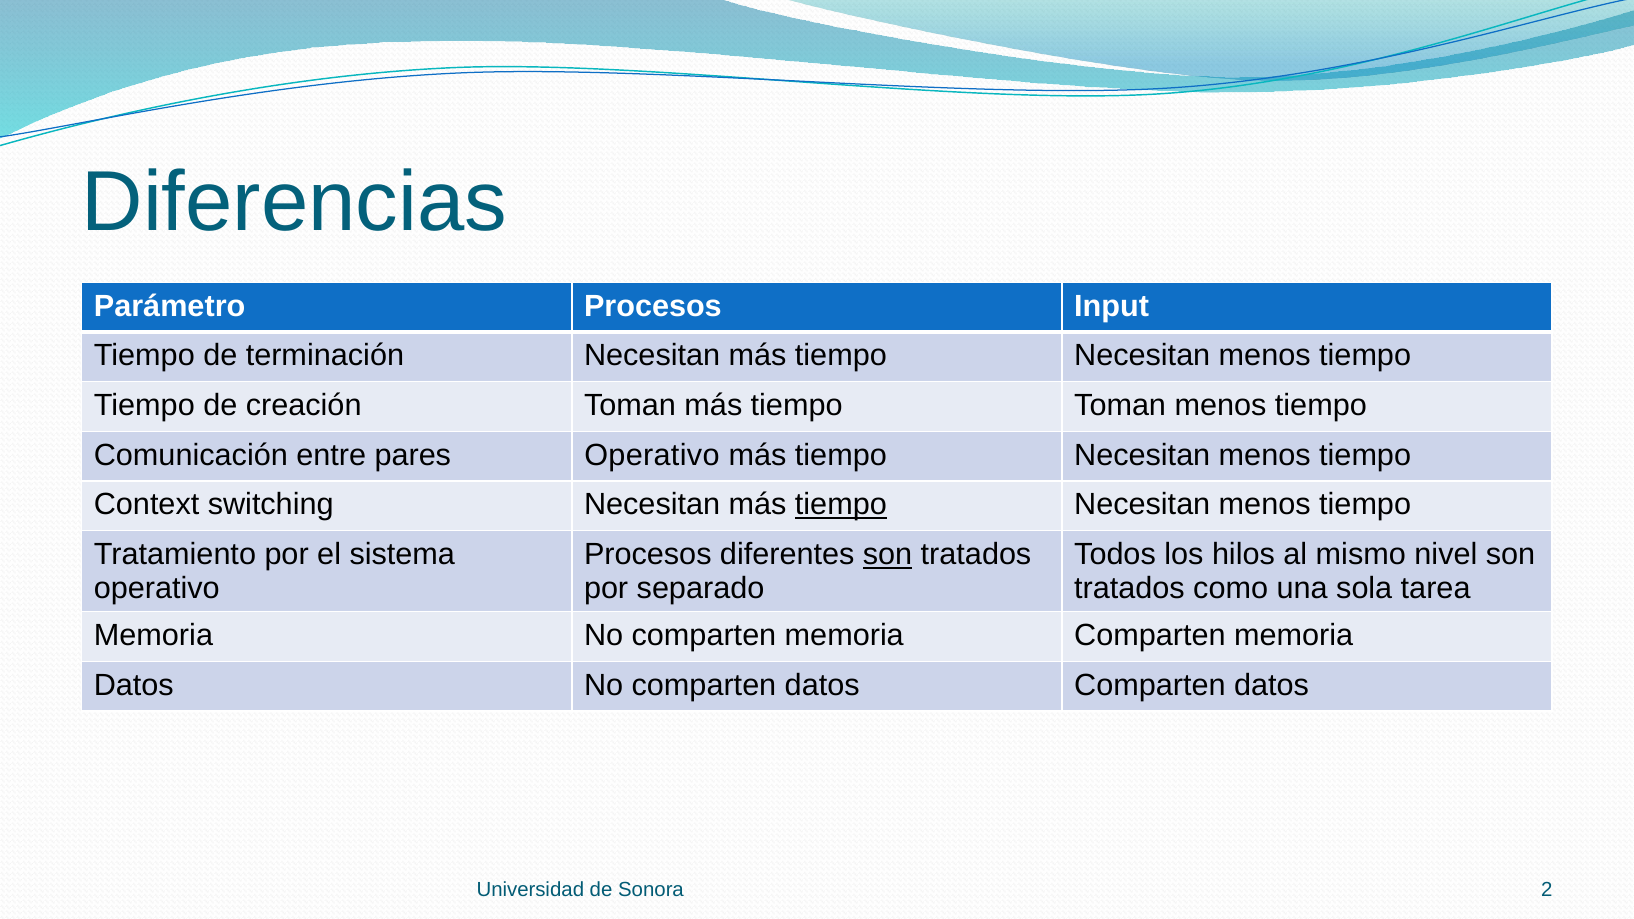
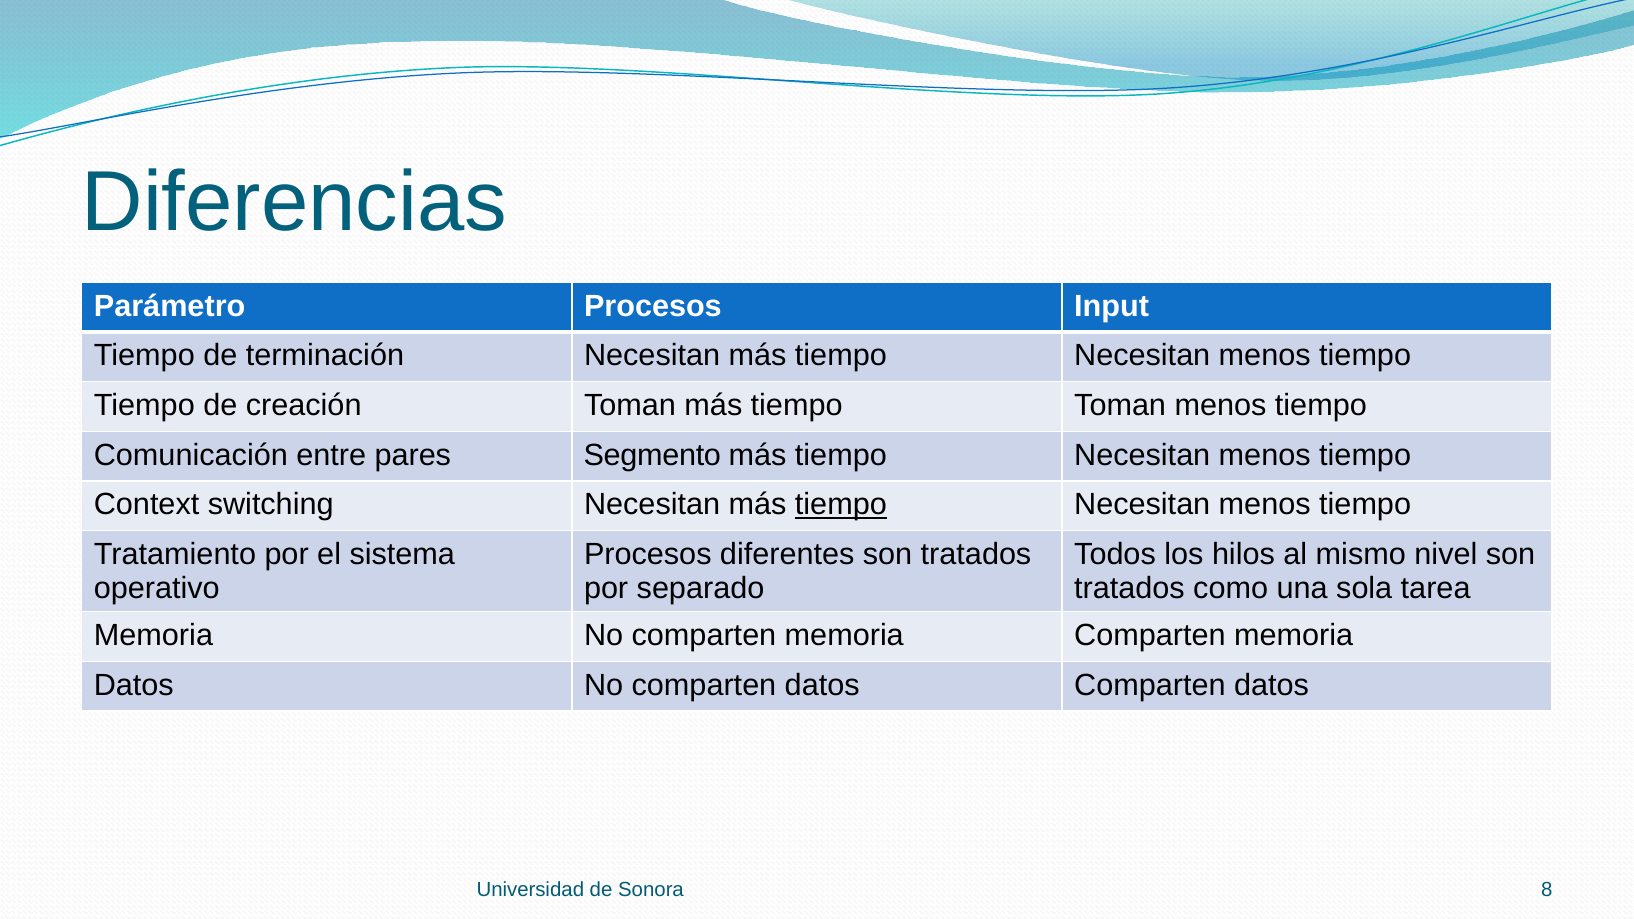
pares Operativo: Operativo -> Segmento (652, 455)
son underline: present -> none (888, 555)
2: 2 -> 8 (1547, 890)
